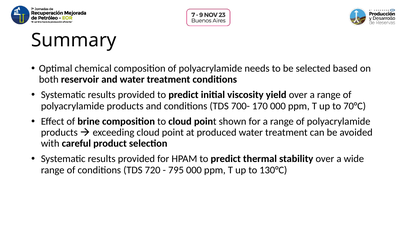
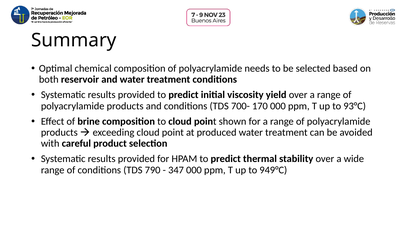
70°C: 70°C -> 93°C (355, 106)
720: 720 -> 790 (153, 170)
795: 795 -> 347 (176, 170)
130°C: 130°C -> 949°C (273, 170)
